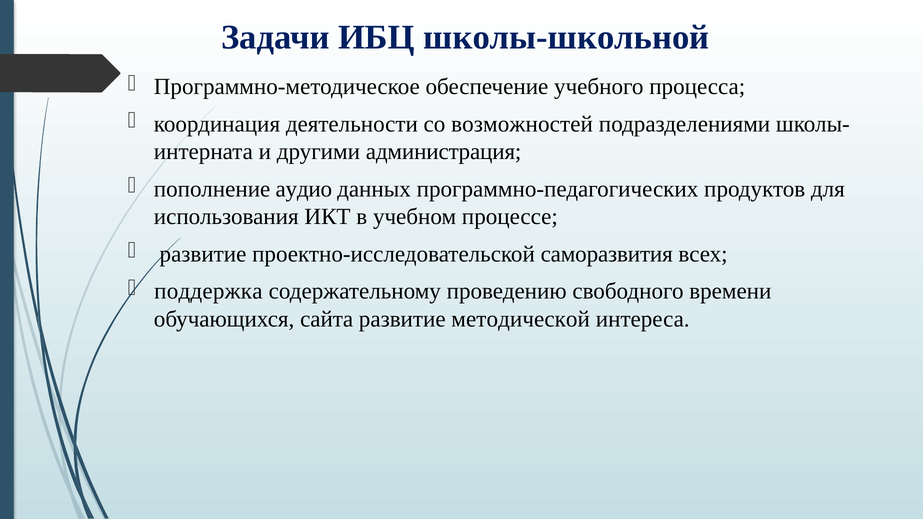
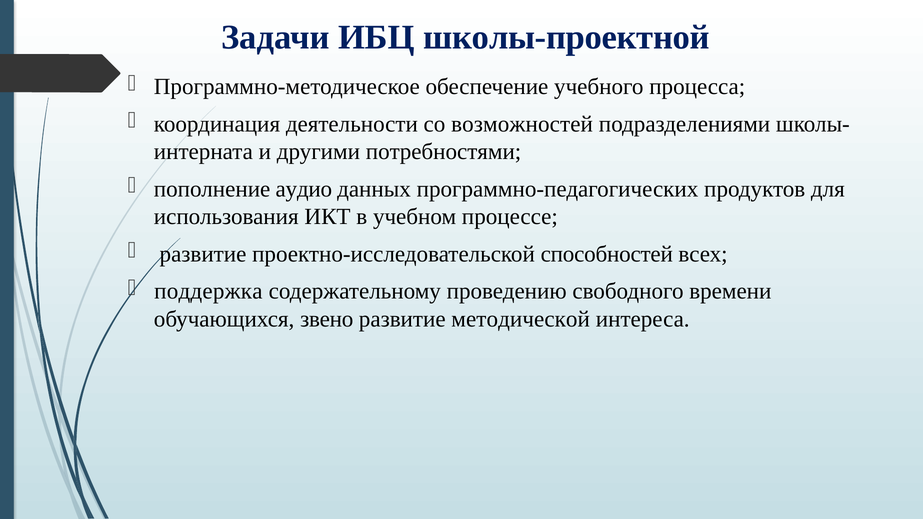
школы-школьной: школы-школьной -> школы-проектной (567, 37)
администрация: администрация -> потребностями (444, 152)
саморазвития: саморазвития -> способностей (607, 254)
сайта: сайта -> звено (327, 319)
